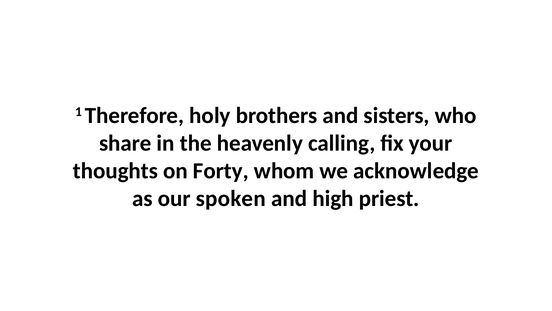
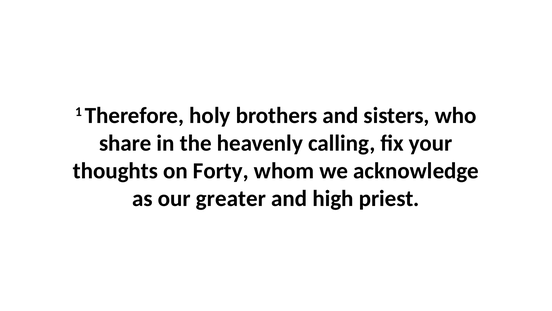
spoken: spoken -> greater (231, 198)
